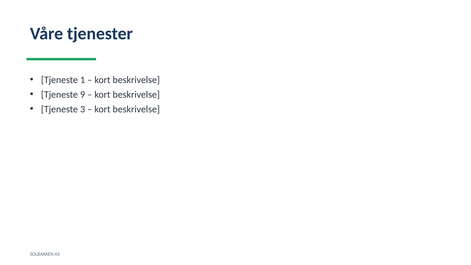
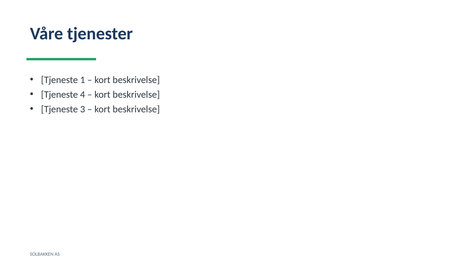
9: 9 -> 4 (83, 95)
